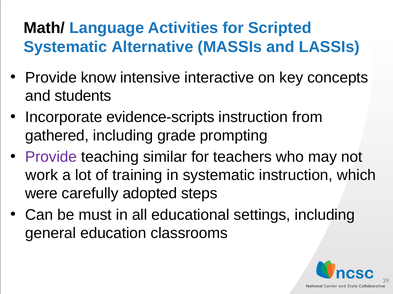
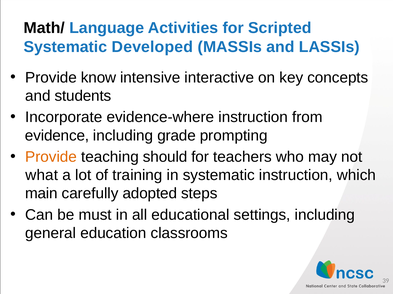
Alternative: Alternative -> Developed (152, 47)
evidence-scripts: evidence-scripts -> evidence-where (160, 117)
gathered: gathered -> evidence (57, 136)
Provide colour: purple -> orange (51, 157)
similar: similar -> should (165, 157)
work: work -> what (42, 176)
were: were -> main (41, 194)
